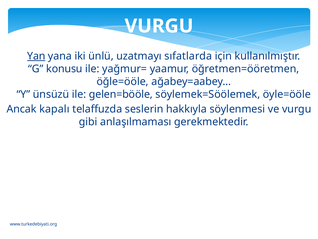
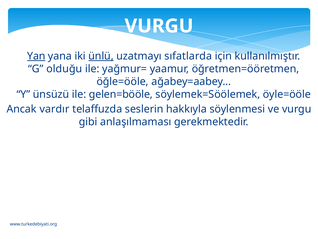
ünlü underline: none -> present (101, 56)
konusu: konusu -> olduğu (64, 69)
kapalı: kapalı -> vardır (54, 109)
